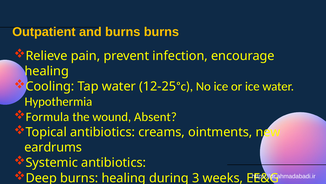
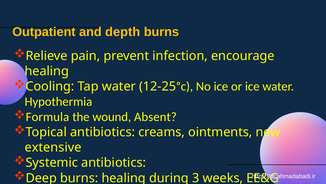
and burns: burns -> depth (123, 32)
eardrums: eardrums -> extensive (53, 147)
